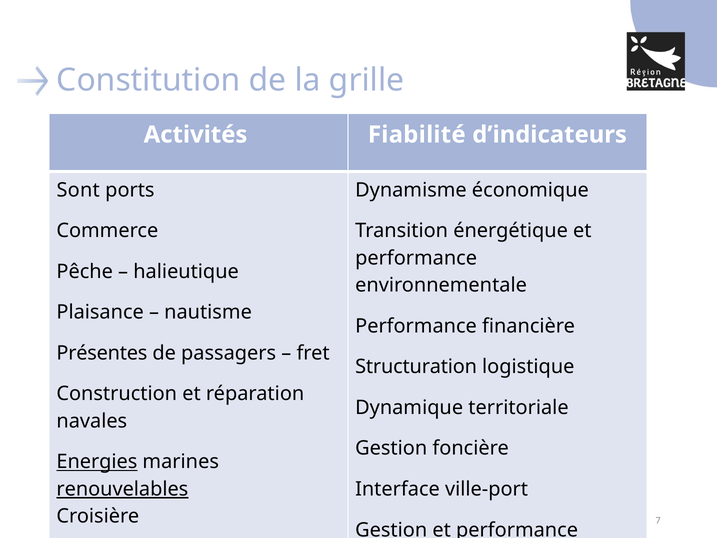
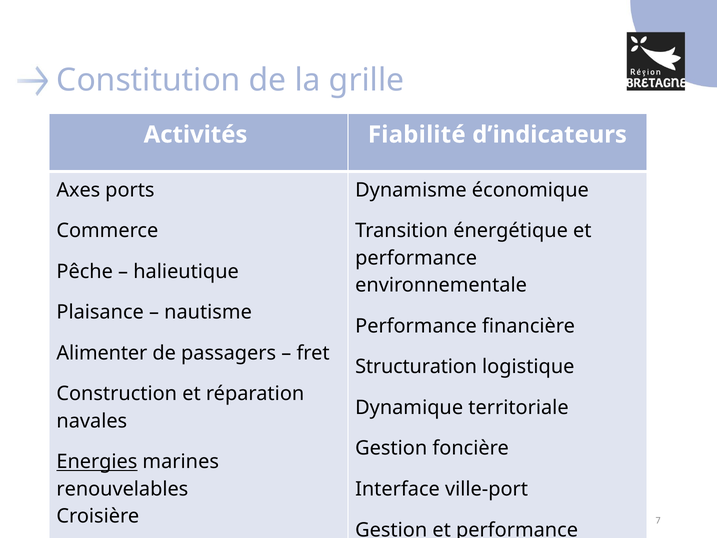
Sont: Sont -> Axes (78, 190)
Présentes: Présentes -> Alimenter (102, 353)
renouvelables underline: present -> none (122, 489)
